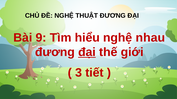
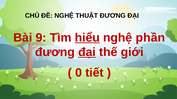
hiểu underline: none -> present (87, 38)
nhau: nhau -> phần (150, 38)
3: 3 -> 0 (79, 73)
